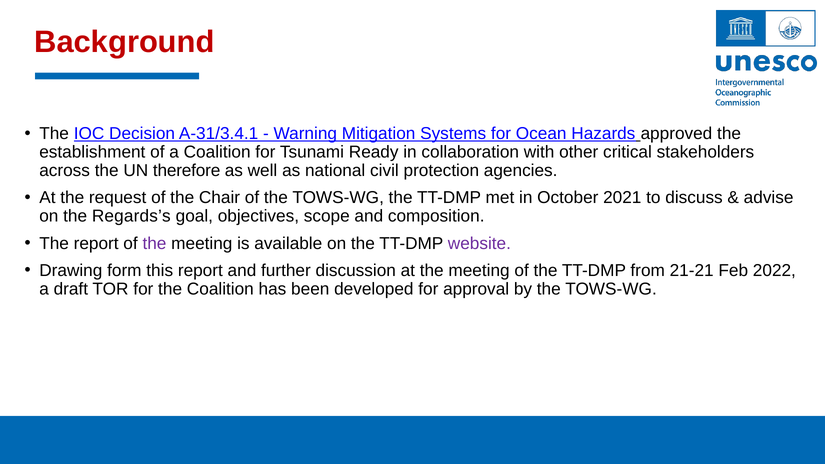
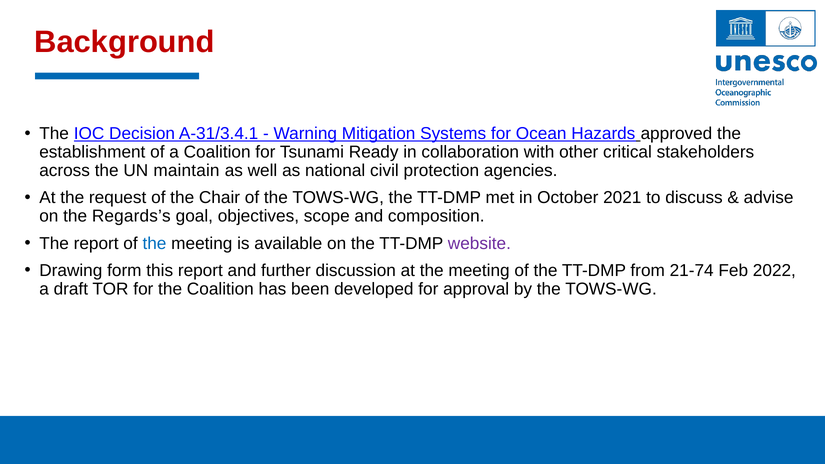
therefore: therefore -> maintain (186, 171)
the colour: purple -> blue (154, 243)
21-21: 21-21 -> 21-74 (692, 270)
